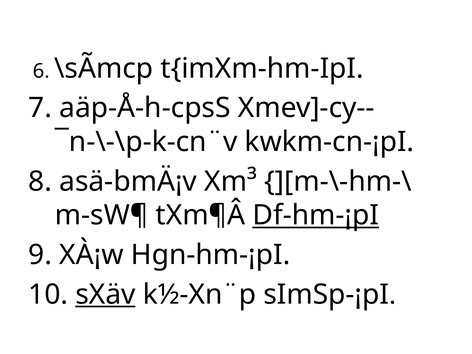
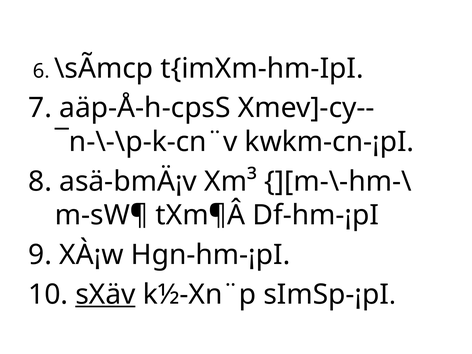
Df-hm-¡pI underline: present -> none (316, 215)
